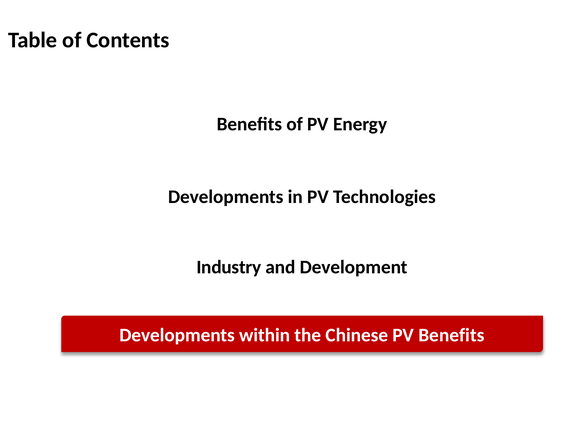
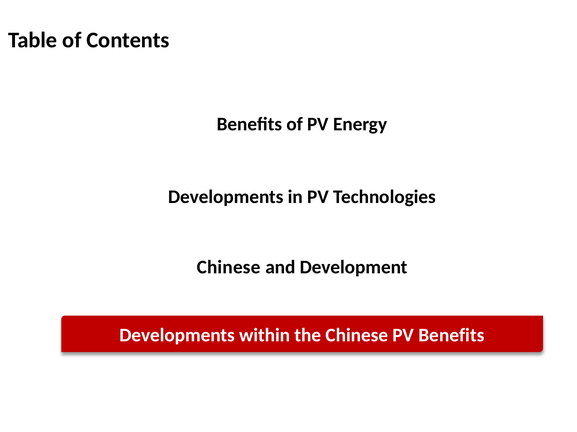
Industry: Industry -> Chinese (229, 268)
